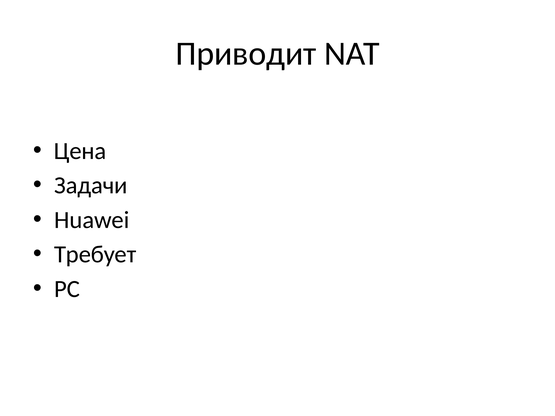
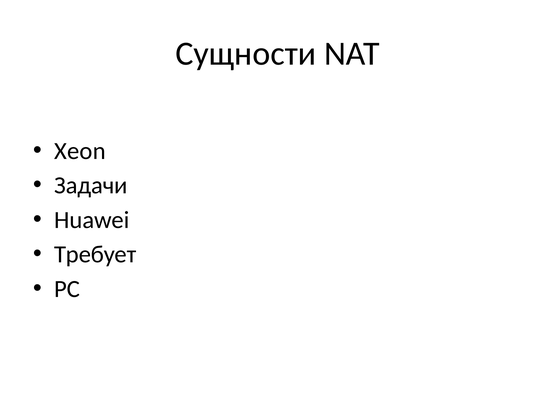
Приводит: Приводит -> Сущности (246, 54)
Цена: Цена -> Xeon (80, 151)
